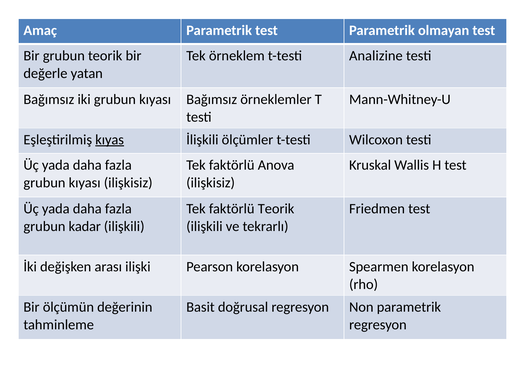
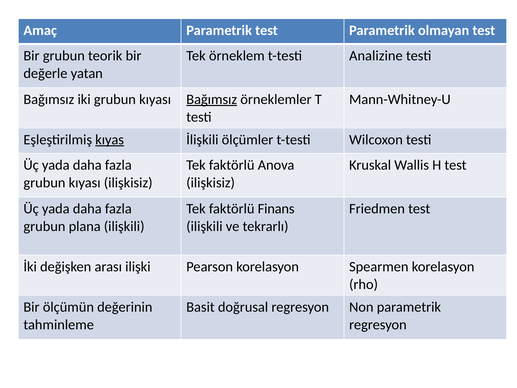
Bağımsız underline: none -> present (212, 99)
faktörlü Teorik: Teorik -> Finans (276, 209)
kadar: kadar -> plana (85, 226)
